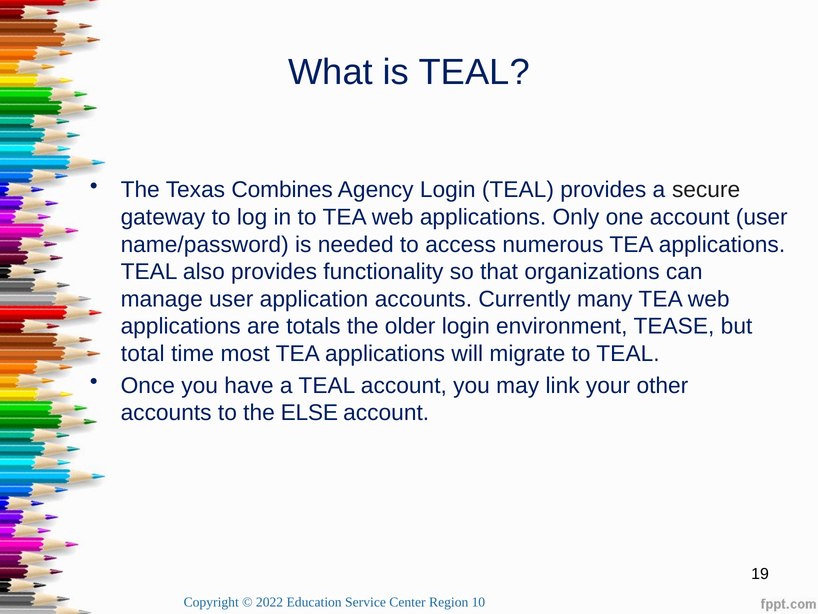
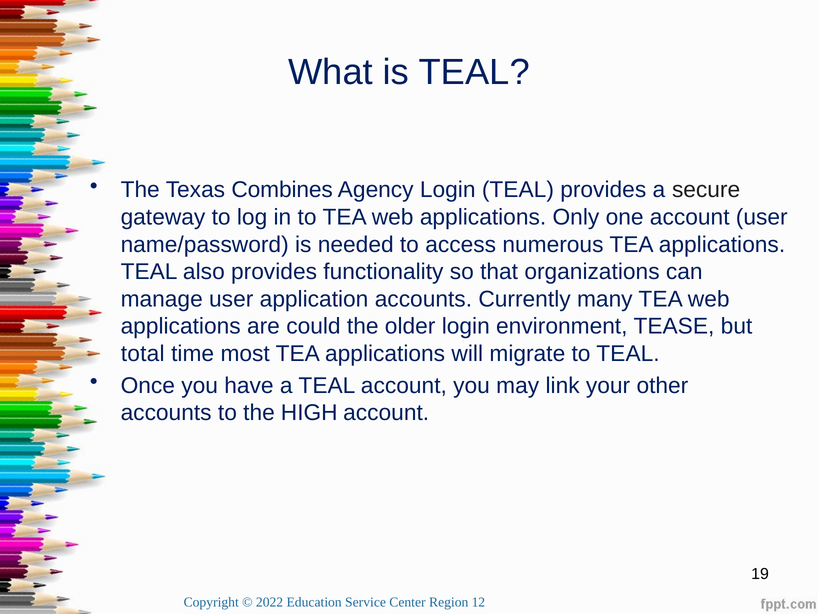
totals: totals -> could (313, 326)
ELSE: ELSE -> HIGH (309, 413)
10: 10 -> 12 (478, 602)
